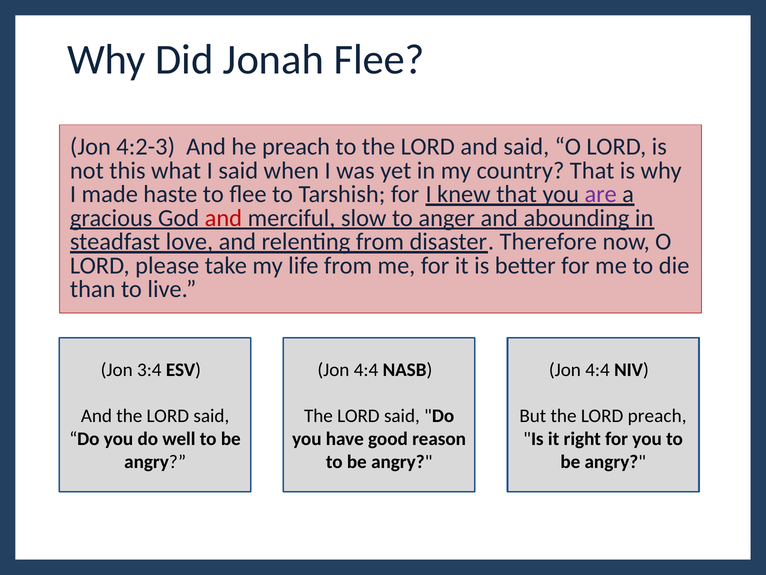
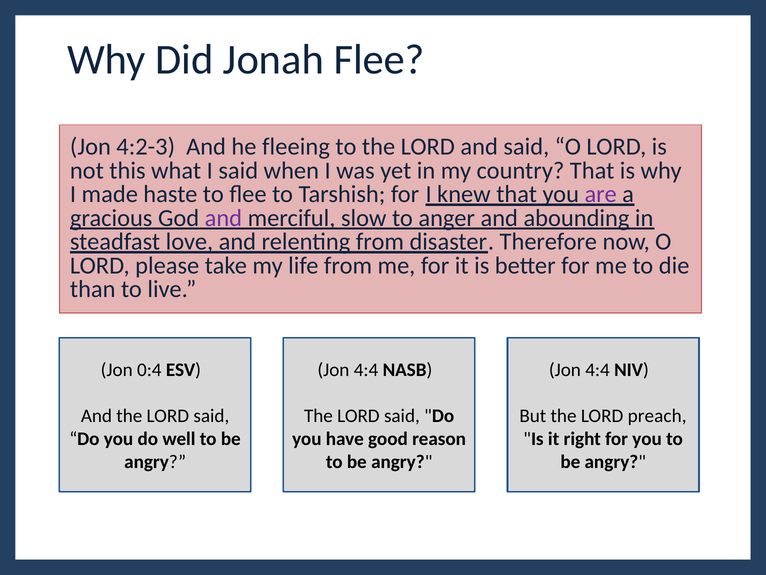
he preach: preach -> fleeing (296, 147)
and colour: red -> purple (223, 218)
3:4: 3:4 -> 0:4 (149, 370)
